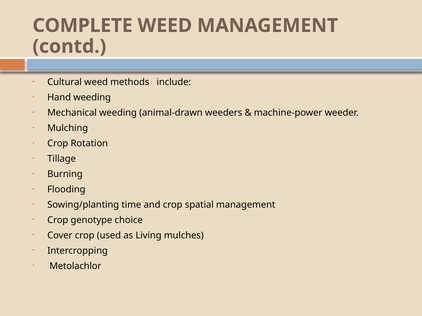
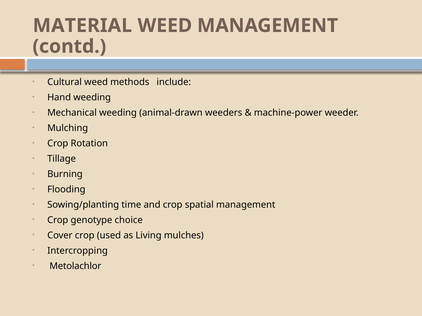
COMPLETE: COMPLETE -> MATERIAL (82, 26)
